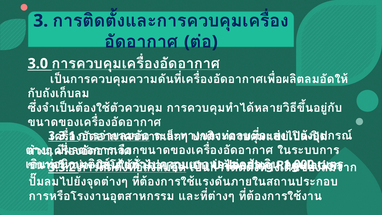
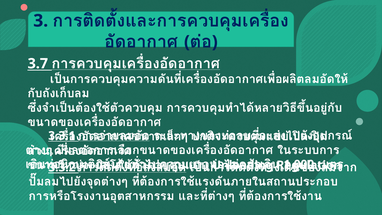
3.0: 3.0 -> 3.7 (38, 64)
